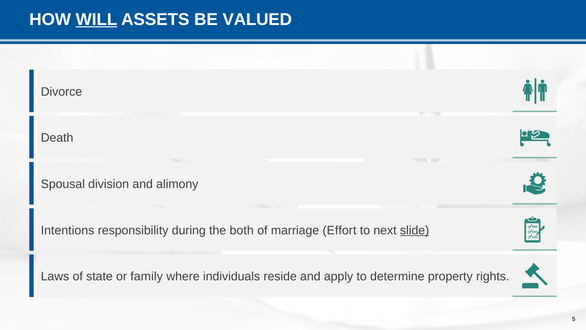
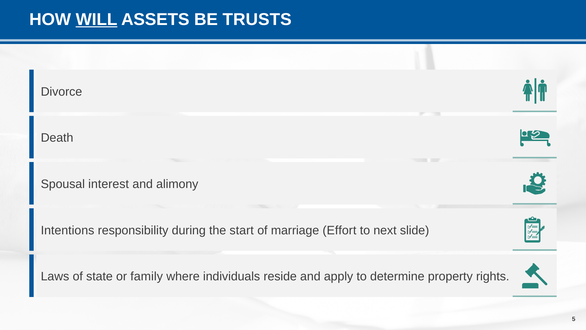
VALUED: VALUED -> TRUSTS (257, 19)
division: division -> interest (109, 184)
both: both -> start (242, 230)
slide underline: present -> none (415, 230)
